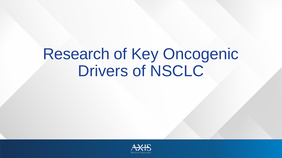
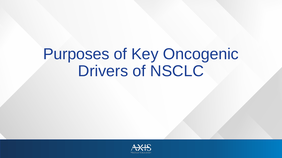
Research: Research -> Purposes (76, 54)
